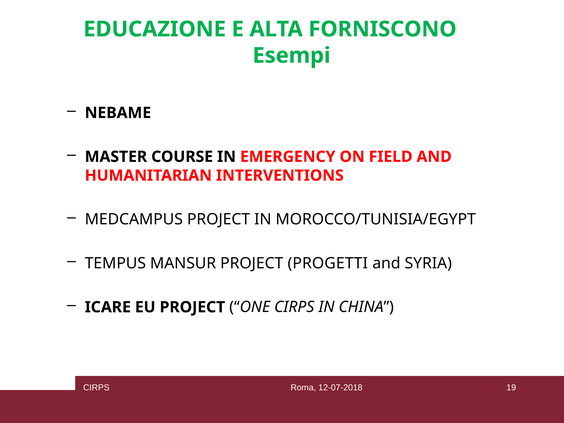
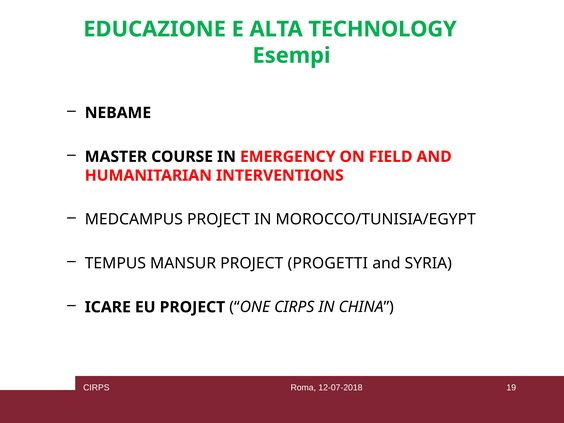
FORNISCONO: FORNISCONO -> TECHNOLOGY (383, 29)
